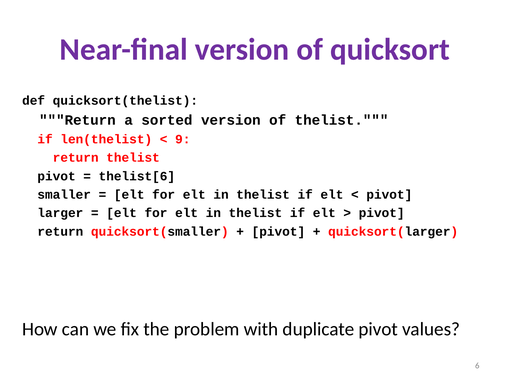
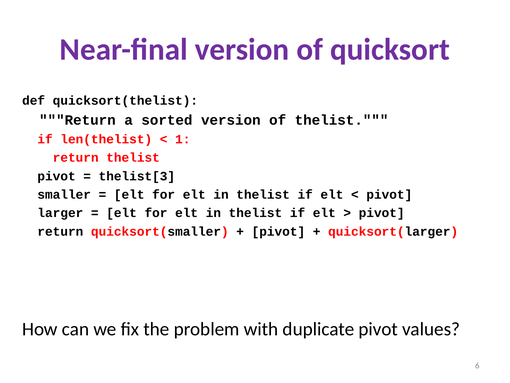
9: 9 -> 1 (183, 139)
thelist[6: thelist[6 -> thelist[3 (137, 176)
